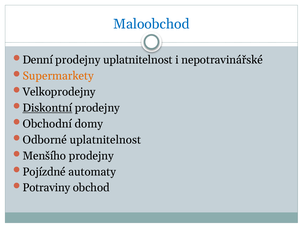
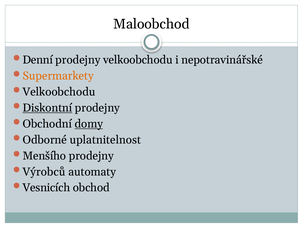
Maloobchod colour: blue -> black (151, 24)
prodejny uplatnitelnost: uplatnitelnost -> velkoobchodu (138, 60)
Velkoprodejny: Velkoprodejny -> Velkoobchodu (59, 92)
domy underline: none -> present (89, 123)
Pojízdné: Pojízdné -> Výrobců (44, 171)
Potraviny: Potraviny -> Vesnicích (46, 187)
